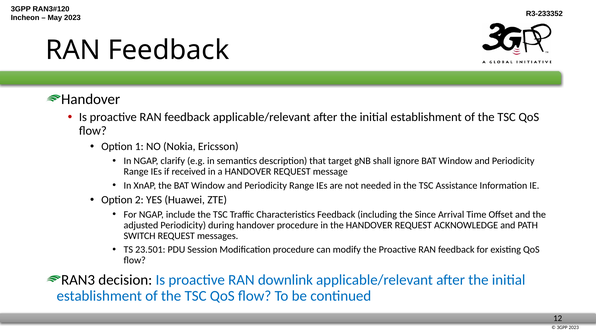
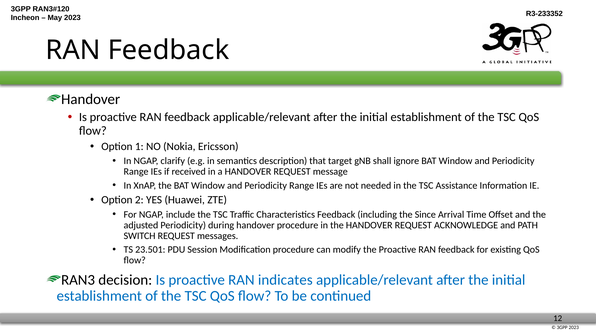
downlink: downlink -> indicates (285, 280)
